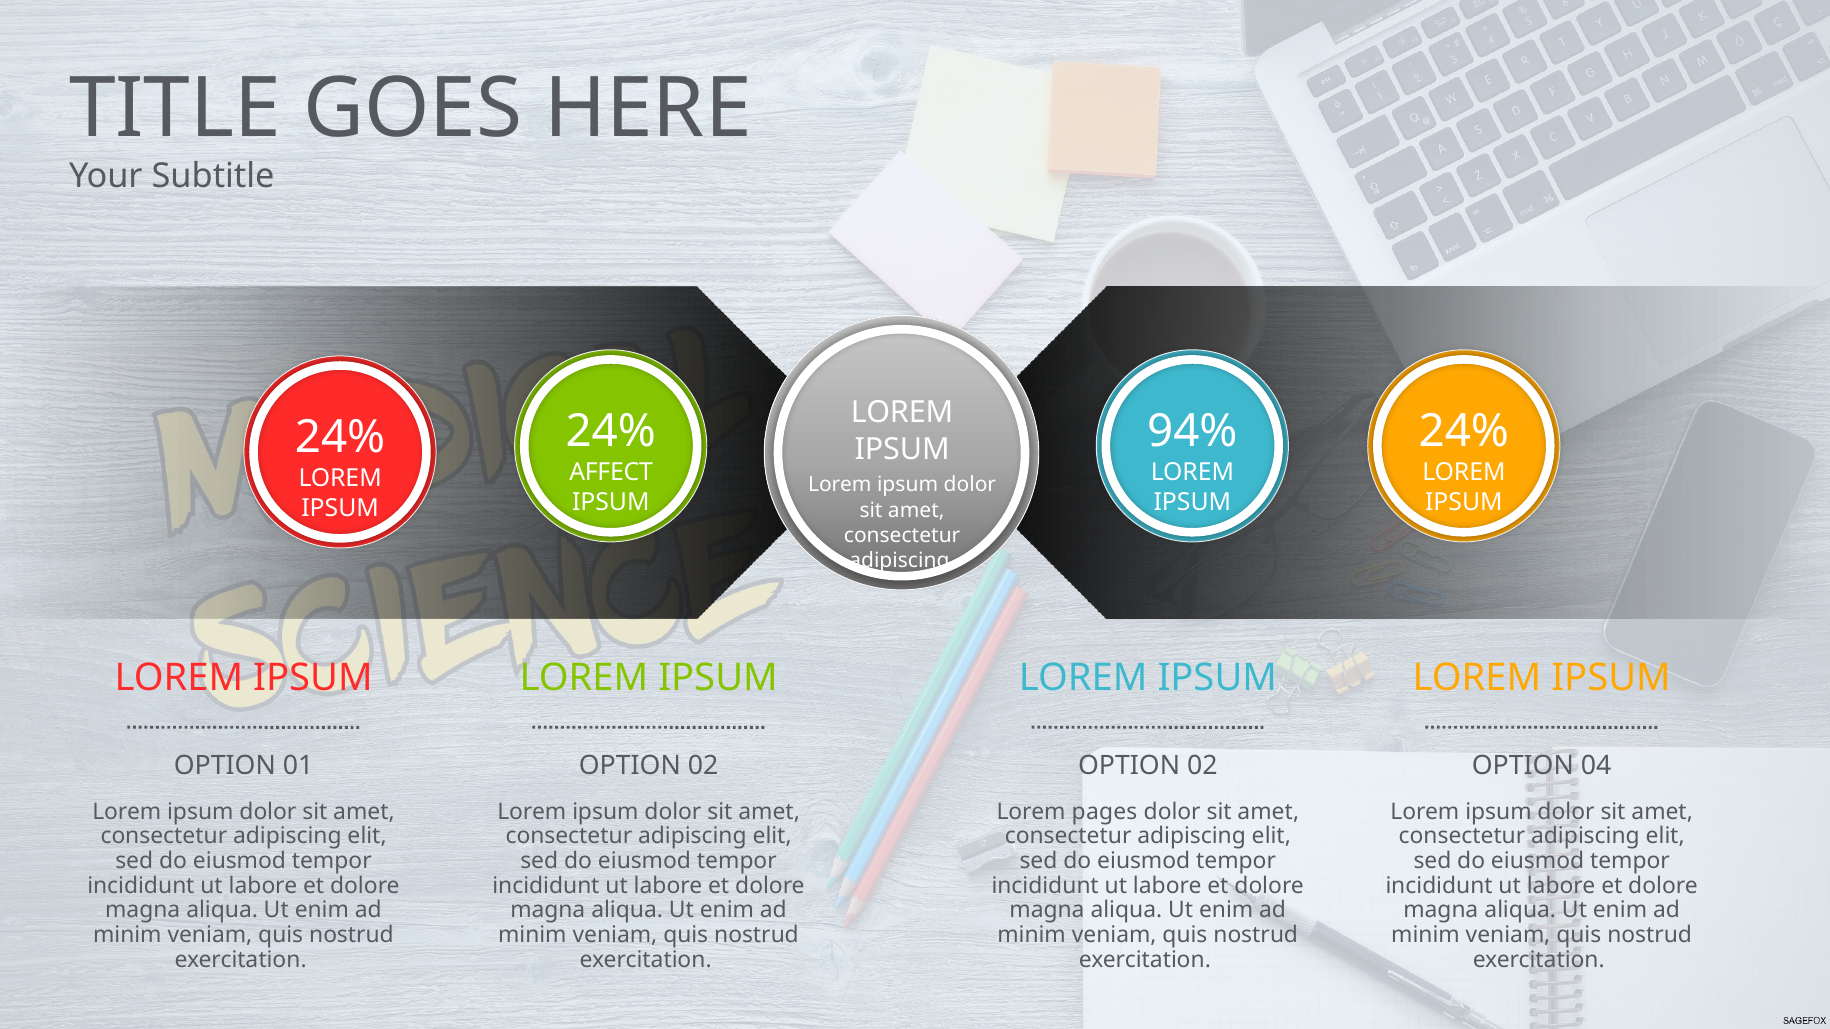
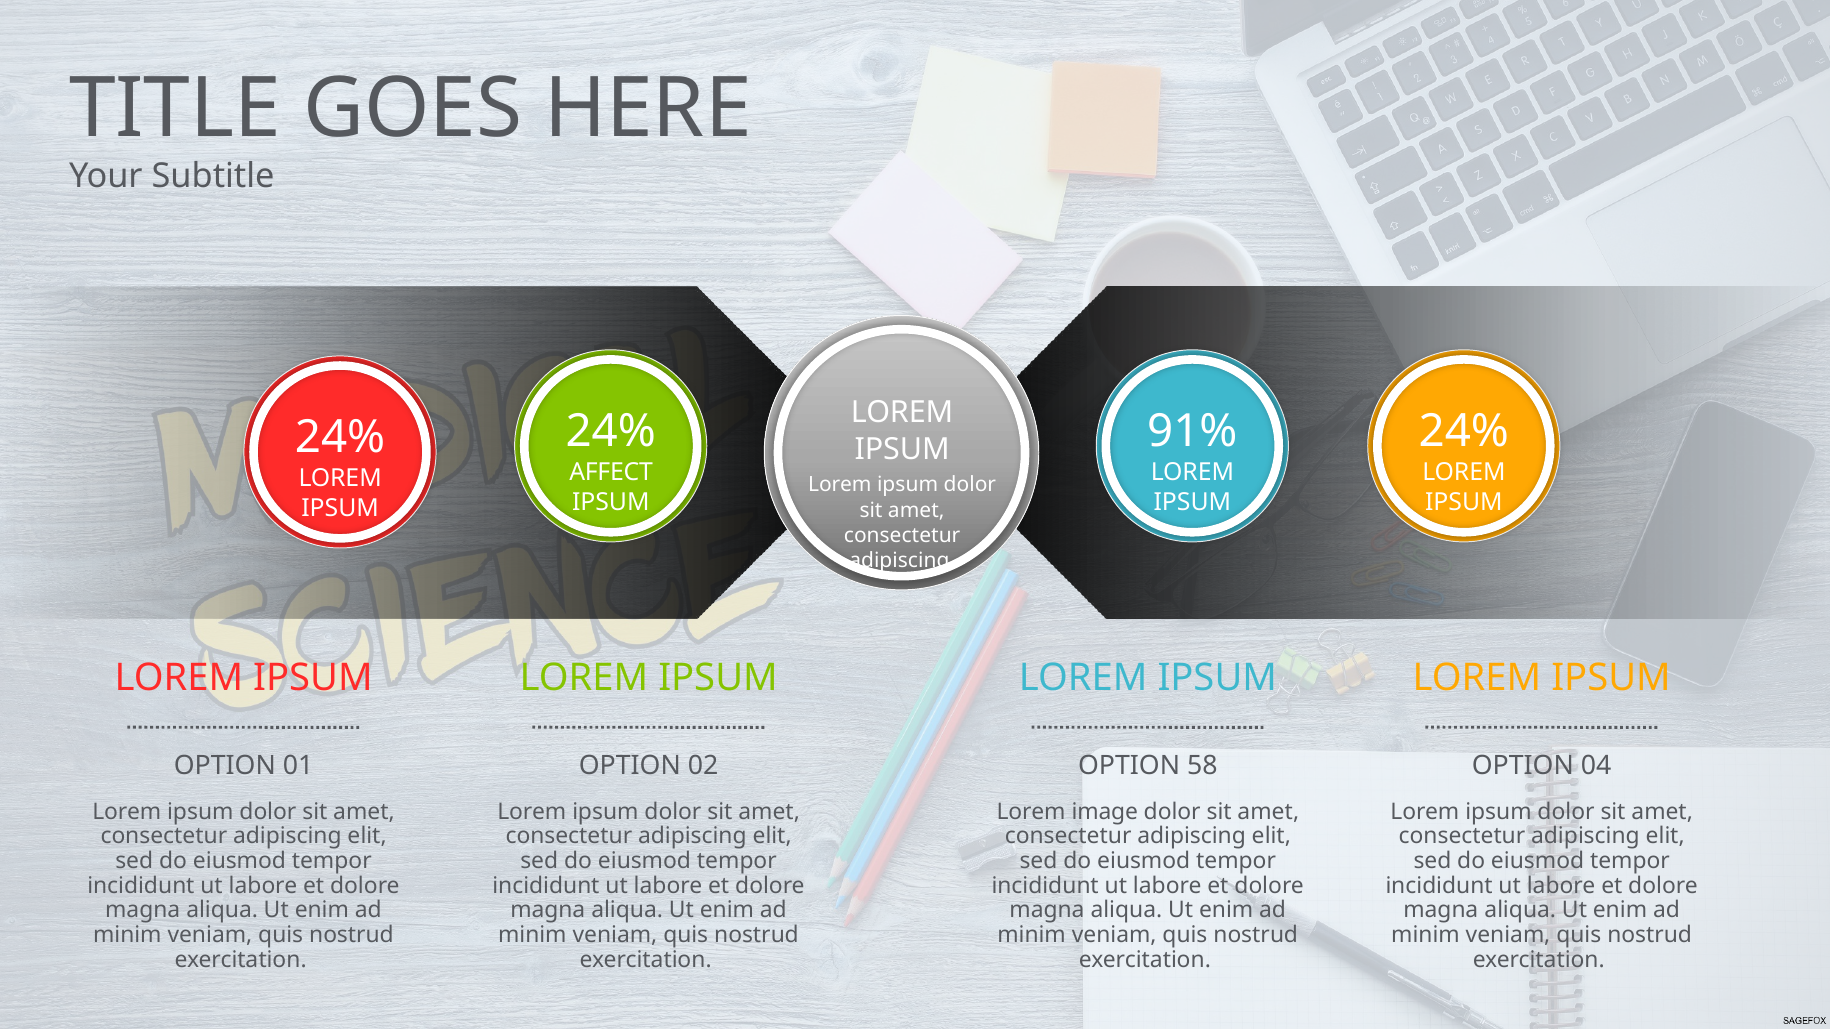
94%: 94% -> 91% (1192, 432)
02: 02 -> 58 (1202, 766)
pages: pages -> image (1105, 812)
